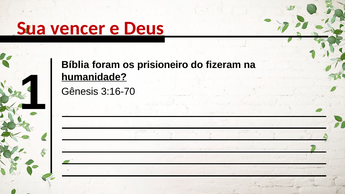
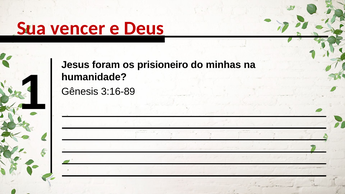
Bíblia: Bíblia -> Jesus (75, 65)
fizeram: fizeram -> minhas (223, 65)
humanidade underline: present -> none (94, 77)
3:16-70: 3:16-70 -> 3:16-89 (118, 92)
